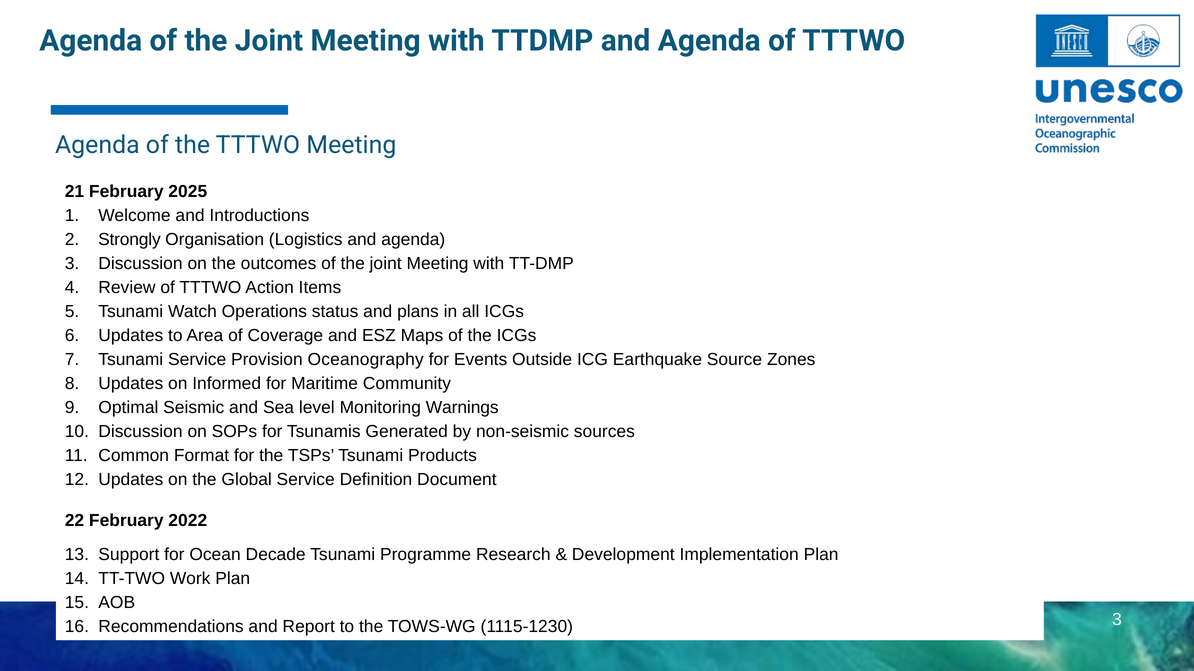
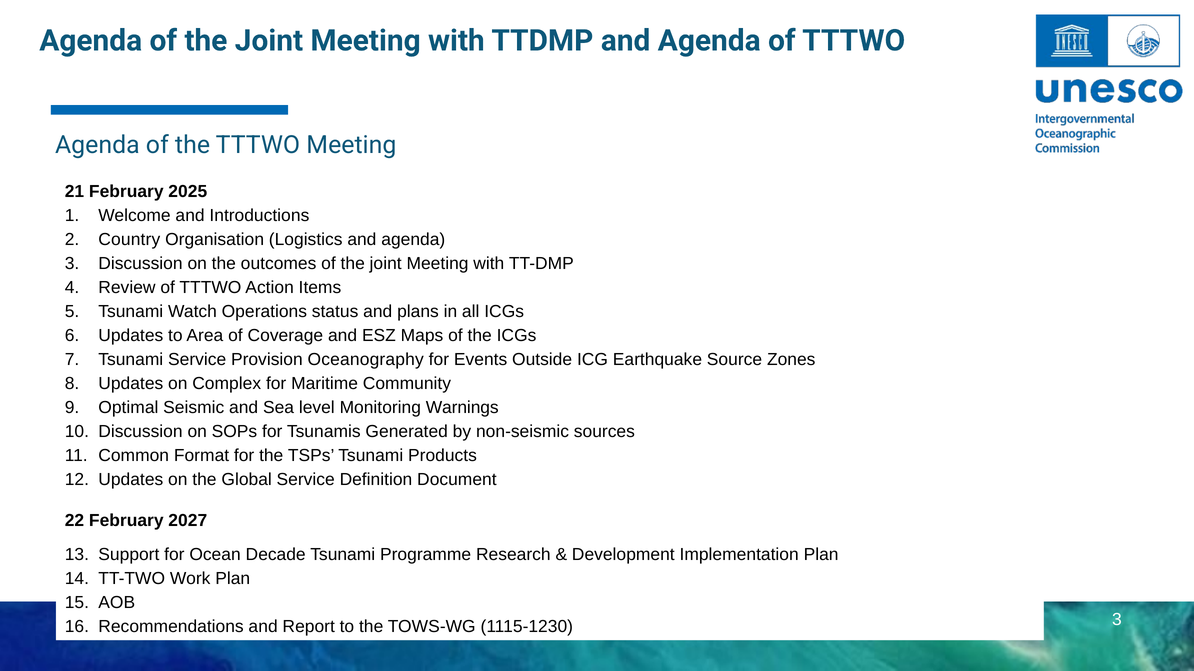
Strongly: Strongly -> Country (129, 240)
Informed: Informed -> Complex (227, 384)
2022: 2022 -> 2027 (188, 521)
